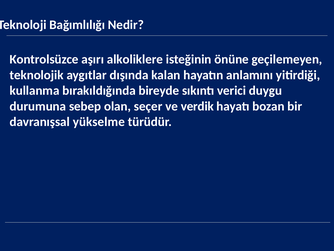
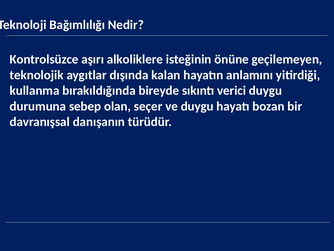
ve verdik: verdik -> duygu (197, 106)
yükselme: yükselme -> danışanın (99, 122)
